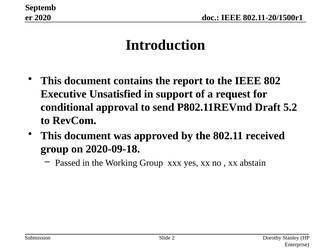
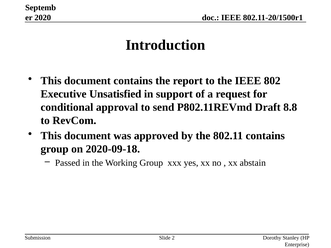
5.2: 5.2 -> 8.8 (290, 107)
802.11 received: received -> contains (265, 136)
